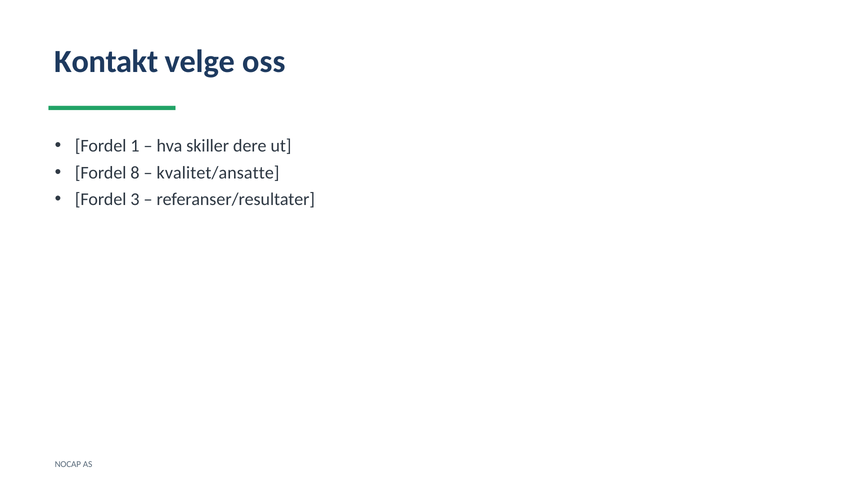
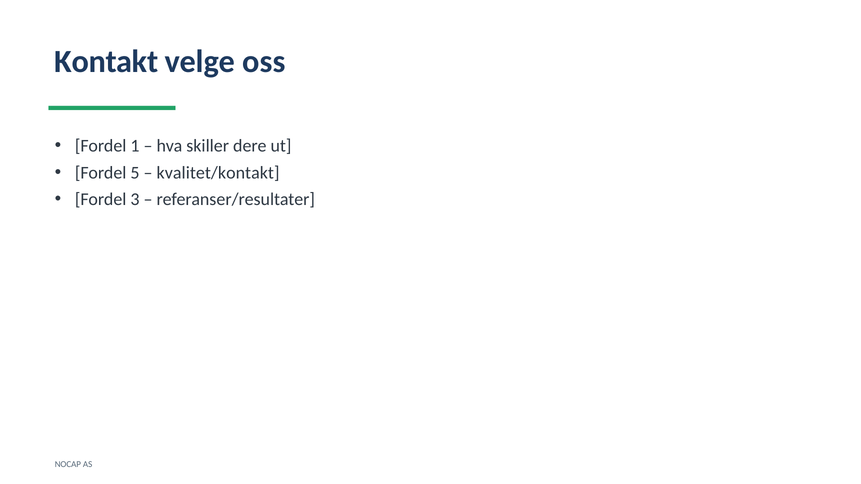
8: 8 -> 5 (135, 173)
kvalitet/ansatte: kvalitet/ansatte -> kvalitet/kontakt (218, 173)
